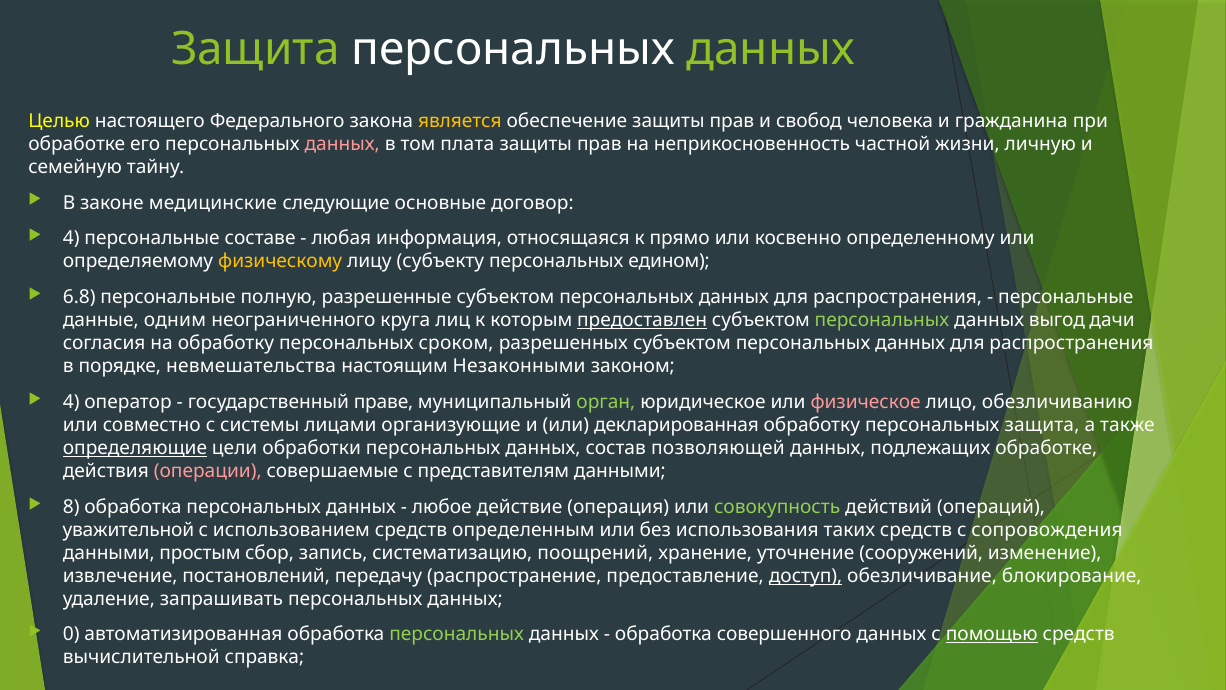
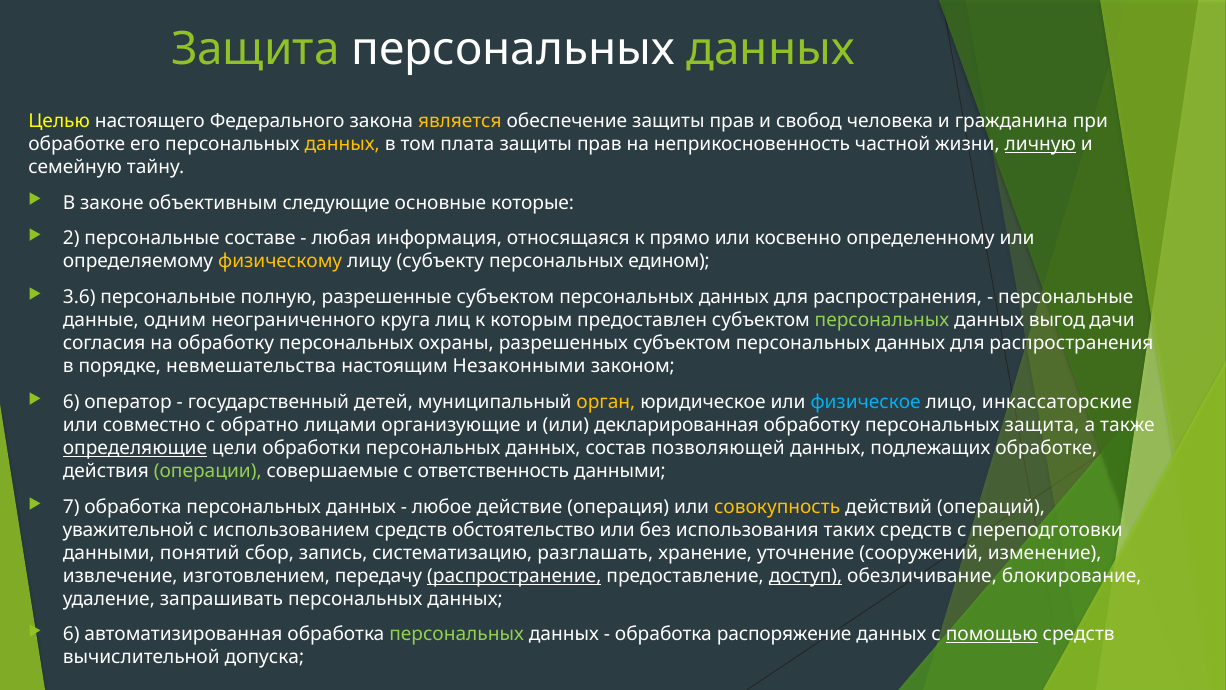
данных colour: pink -> yellow (342, 144)
личную underline: none -> present (1040, 144)
медицинские: медицинские -> объективным (213, 203)
договор: договор -> которые (533, 203)
4: 4 -> 2 (71, 238)
6.8: 6.8 -> 3.6 (79, 297)
предоставлен underline: present -> none (642, 320)
сроком: сроком -> охраны (456, 343)
4: 4 -> 6 (71, 402)
праве: праве -> детей (383, 402)
орган colour: light green -> yellow (606, 402)
физическое colour: pink -> light blue (866, 402)
обезличиванию: обезличиванию -> инкассаторские (1057, 402)
системы: системы -> обратно (260, 425)
операции colour: pink -> light green (208, 471)
представителям: представителям -> ответственность (493, 471)
8: 8 -> 7 (71, 507)
совокупность colour: light green -> yellow (777, 507)
определенным: определенным -> обстоятельство (523, 530)
сопровождения: сопровождения -> переподготовки (1047, 530)
простым: простым -> понятий (200, 553)
поощрений: поощрений -> разглашать (595, 553)
постановлений: постановлений -> изготовлением (256, 576)
распространение underline: none -> present (514, 576)
0: 0 -> 6 (71, 634)
совершенного: совершенного -> распоряжение (784, 634)
справка: справка -> допуска (264, 657)
